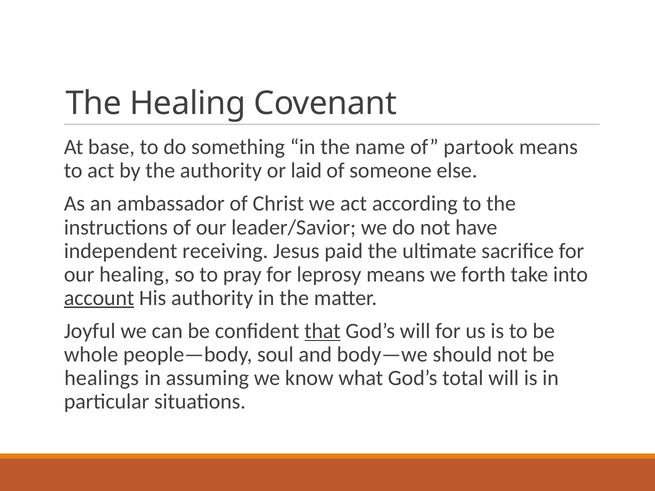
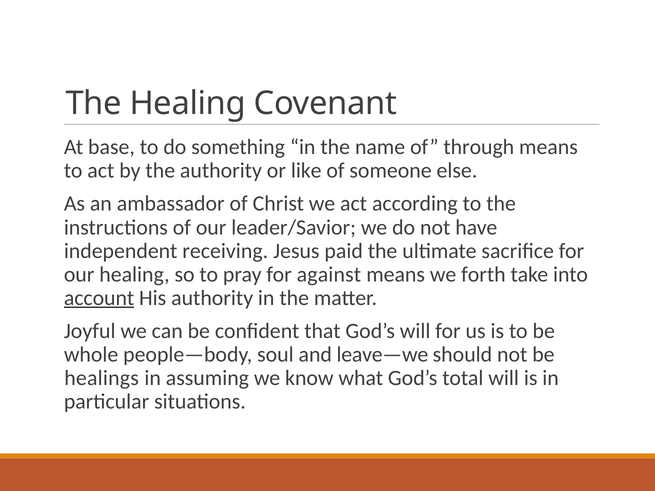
partook: partook -> through (479, 147)
laid: laid -> like (306, 171)
leprosy: leprosy -> against (329, 275)
that underline: present -> none (322, 331)
body—we: body—we -> leave—we (382, 355)
